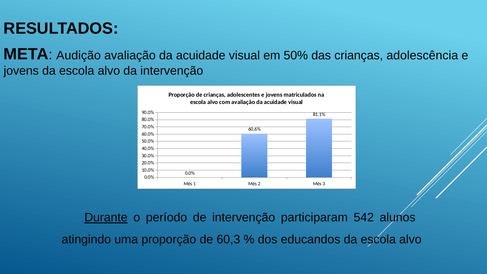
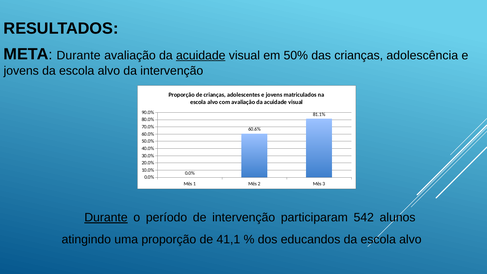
Audição: Audição -> Durante (79, 55)
acuidade underline: none -> present (201, 55)
60,3: 60,3 -> 41,1 (228, 239)
